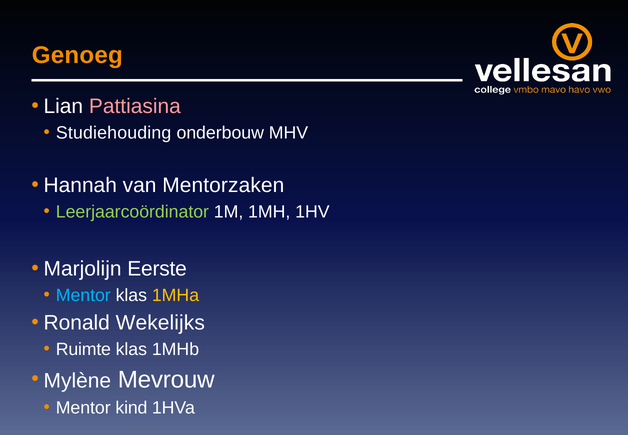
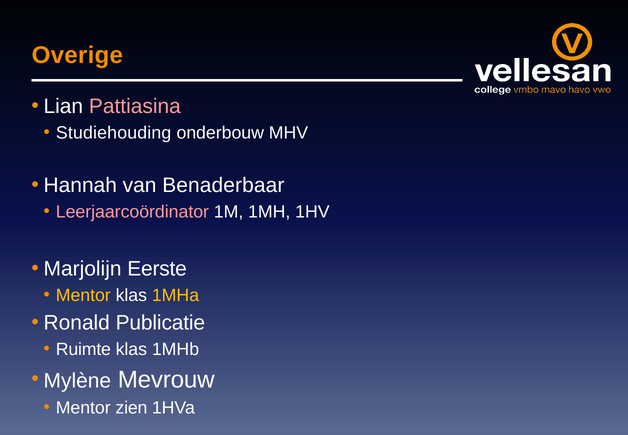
Genoeg: Genoeg -> Overige (77, 55)
Mentorzaken: Mentorzaken -> Benaderbaar (223, 185)
Leerjaarcoördinator colour: light green -> pink (132, 212)
Mentor colour: light blue -> yellow (83, 295)
Wekelijks: Wekelijks -> Publicatie (160, 323)
kind: kind -> zien (131, 408)
